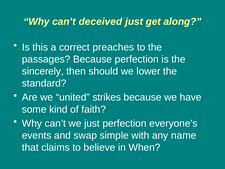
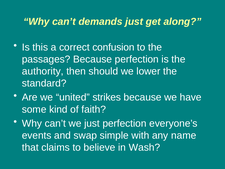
deceived: deceived -> demands (101, 22)
preaches: preaches -> confusion (113, 47)
sincerely: sincerely -> authority (43, 71)
When: When -> Wash (144, 147)
